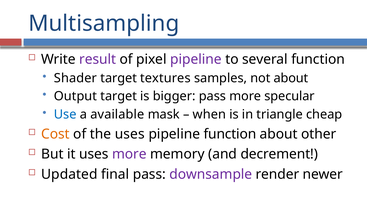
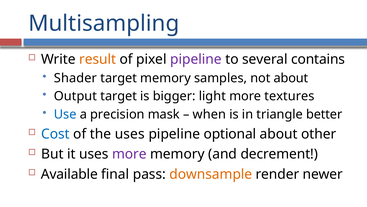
result colour: purple -> orange (98, 59)
several function: function -> contains (318, 59)
target textures: textures -> memory (165, 78)
bigger pass: pass -> light (212, 96)
specular: specular -> textures (289, 96)
available: available -> precision (117, 114)
cheap: cheap -> better (324, 114)
Cost colour: orange -> blue (55, 134)
pipeline function: function -> optional (230, 134)
Updated: Updated -> Available (69, 174)
downsample colour: purple -> orange (211, 174)
